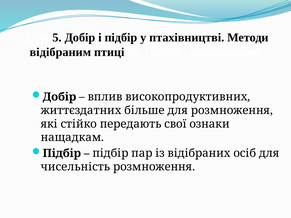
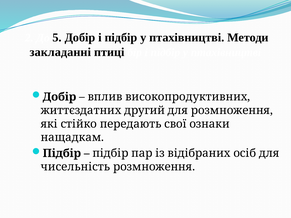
відібраним: відібраним -> закладанні (60, 52)
більше: більше -> другий (145, 110)
